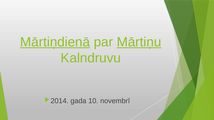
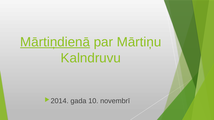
Mārtiņu underline: present -> none (139, 42)
